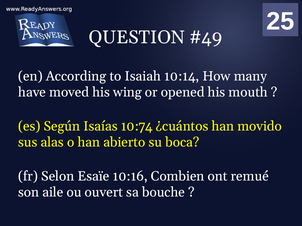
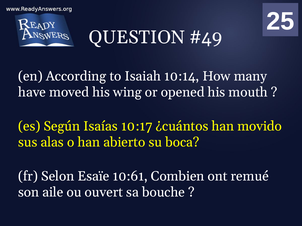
10:74: 10:74 -> 10:17 (137, 126)
10:16: 10:16 -> 10:61 (130, 177)
